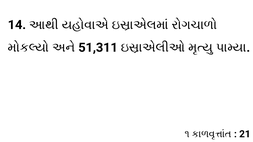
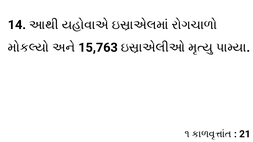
51,311: 51,311 -> 15,763 (98, 48)
